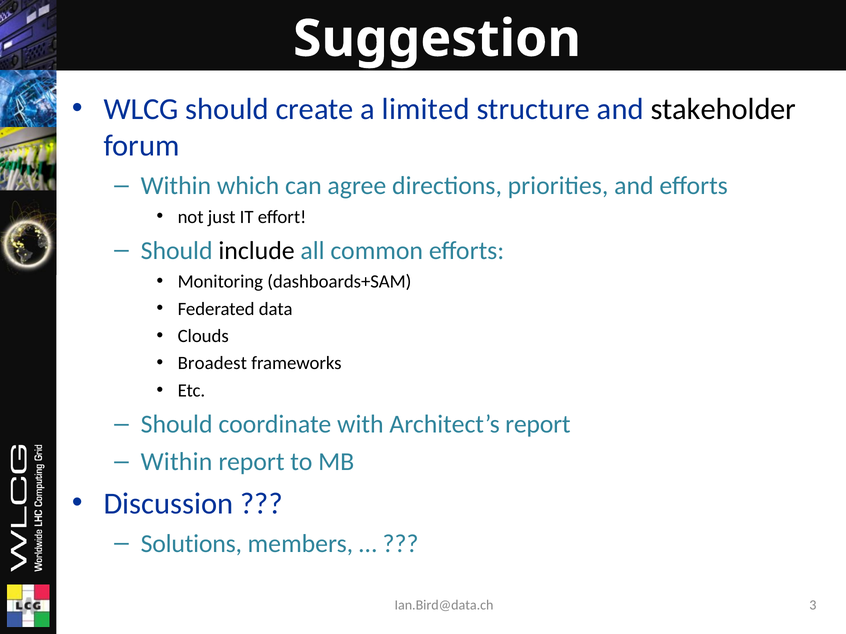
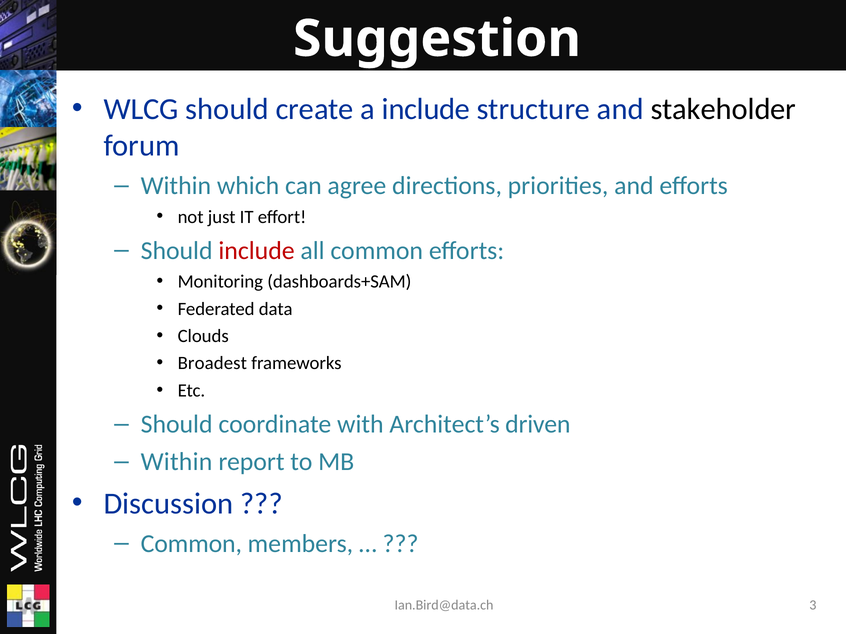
a limited: limited -> include (426, 109)
include colour: black -> red (257, 251)
Architect’s report: report -> driven (538, 425)
Solutions: Solutions -> Common (191, 544)
